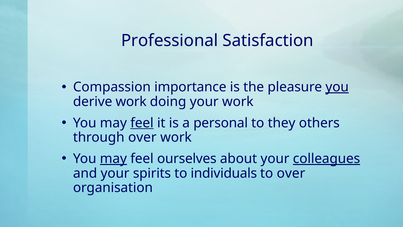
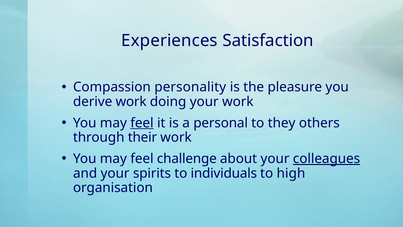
Professional: Professional -> Experiences (170, 41)
importance: importance -> personality (190, 87)
you underline: present -> none (337, 87)
through over: over -> their (142, 137)
may underline: present -> none (113, 159)
ourselves: ourselves -> challenge (187, 159)
to over: over -> high (291, 173)
